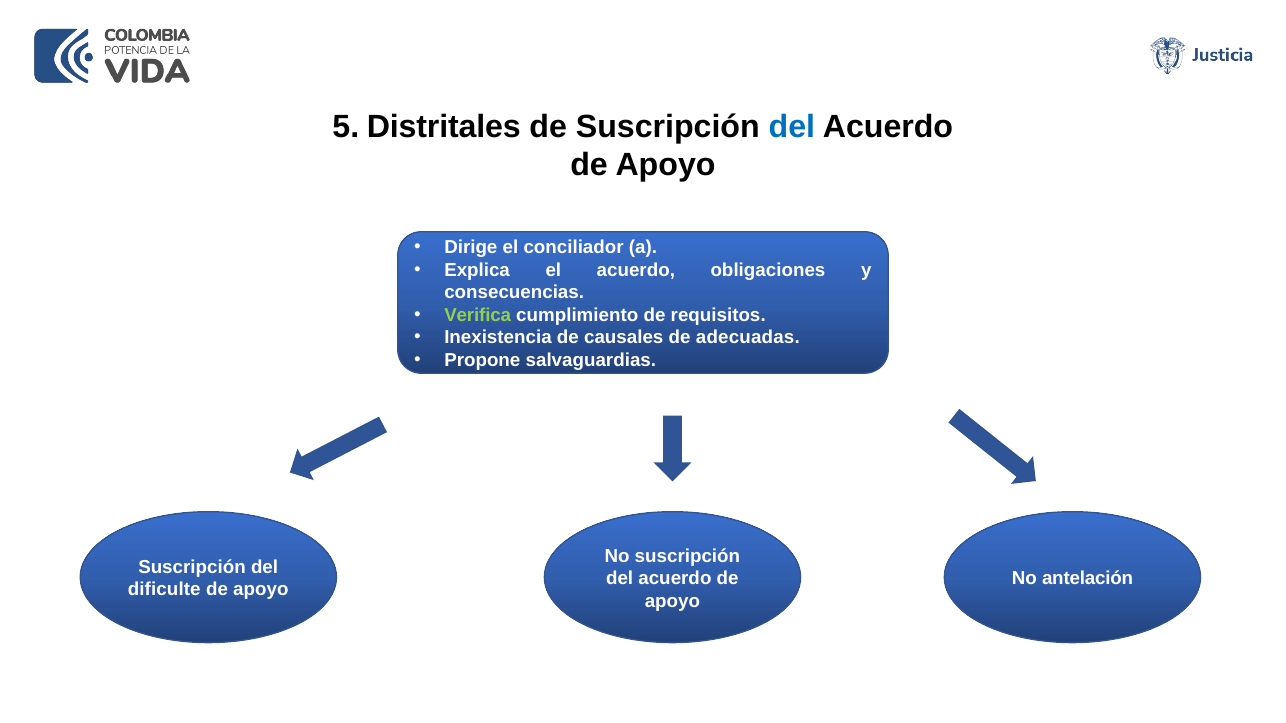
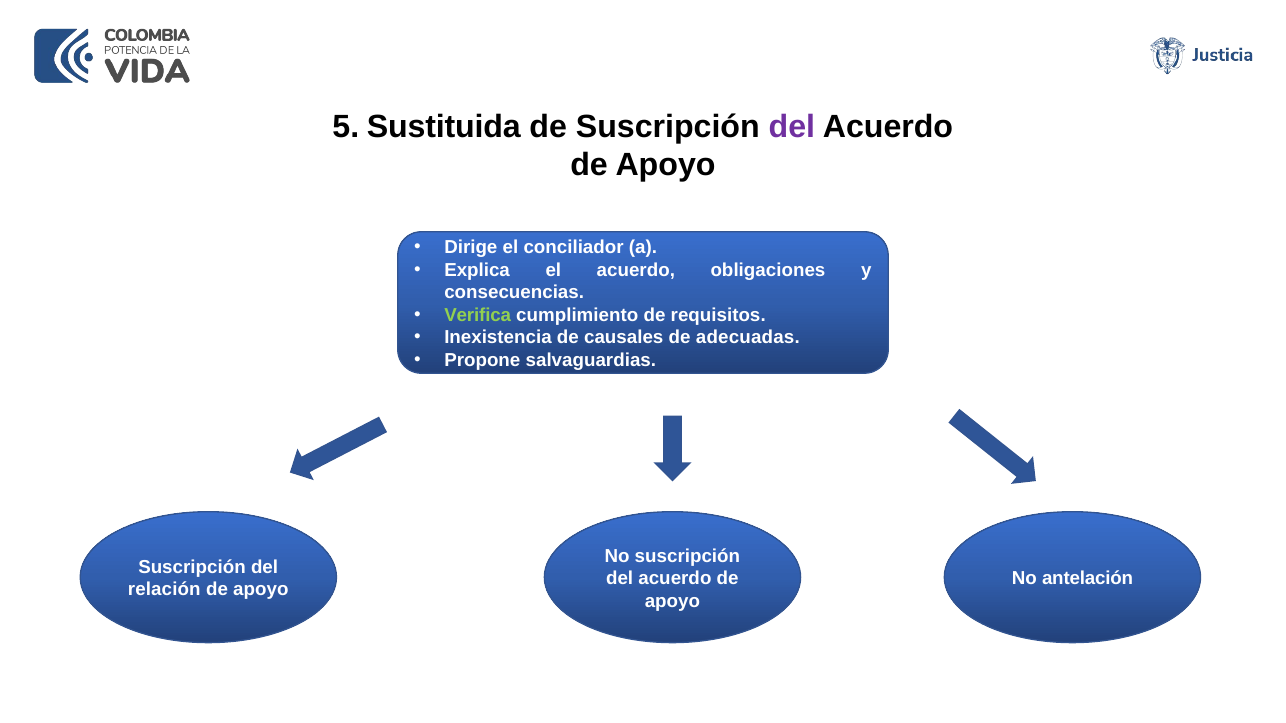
Distritales: Distritales -> Sustituida (444, 127)
del colour: blue -> purple (792, 127)
dificulte: dificulte -> relación (164, 590)
